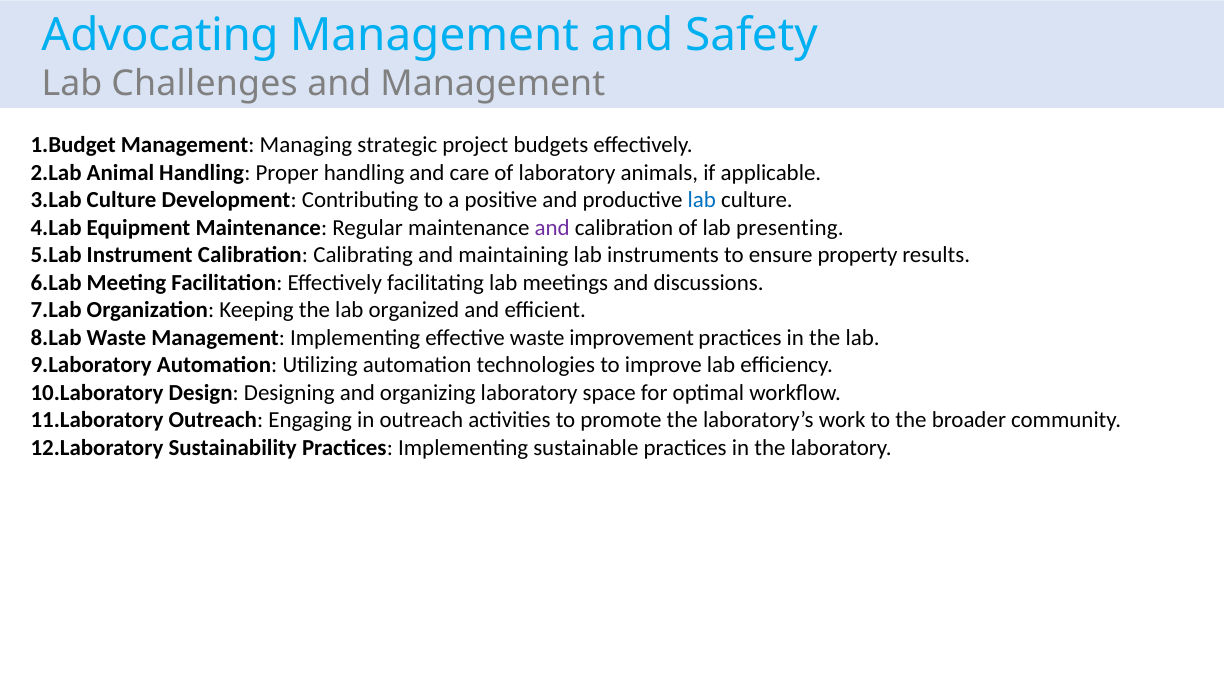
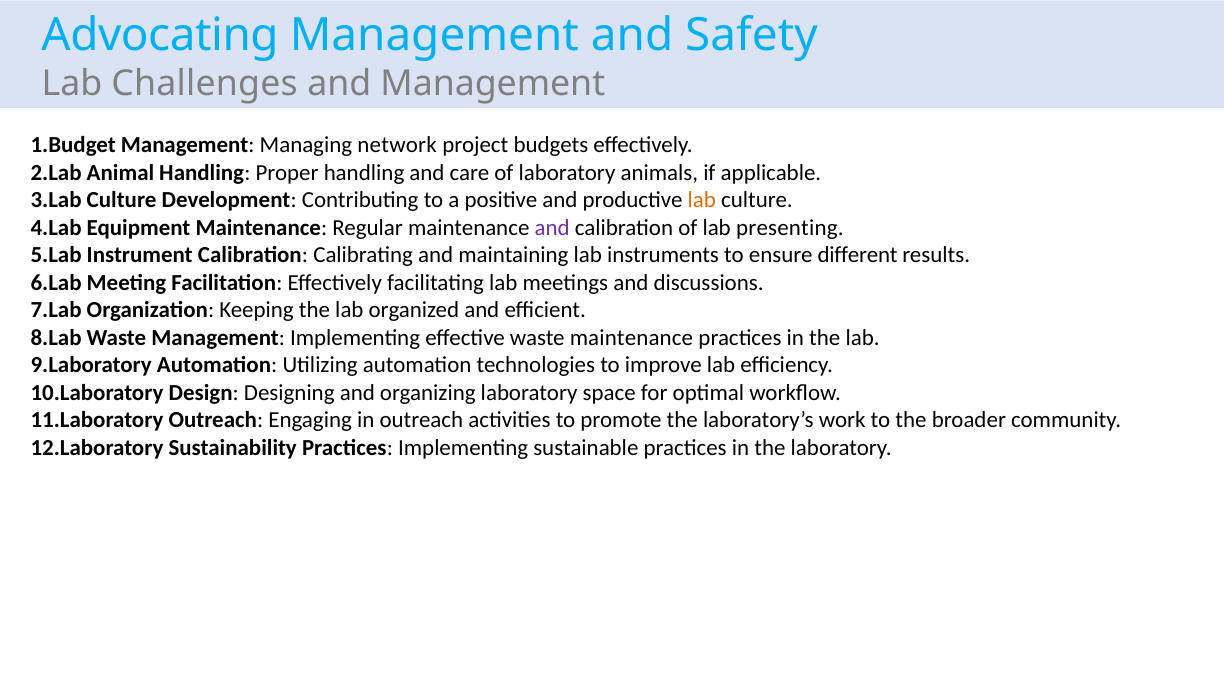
strategic: strategic -> network (397, 145)
lab colour: blue -> orange (702, 200)
property: property -> different (858, 255)
waste improvement: improvement -> maintenance (631, 338)
